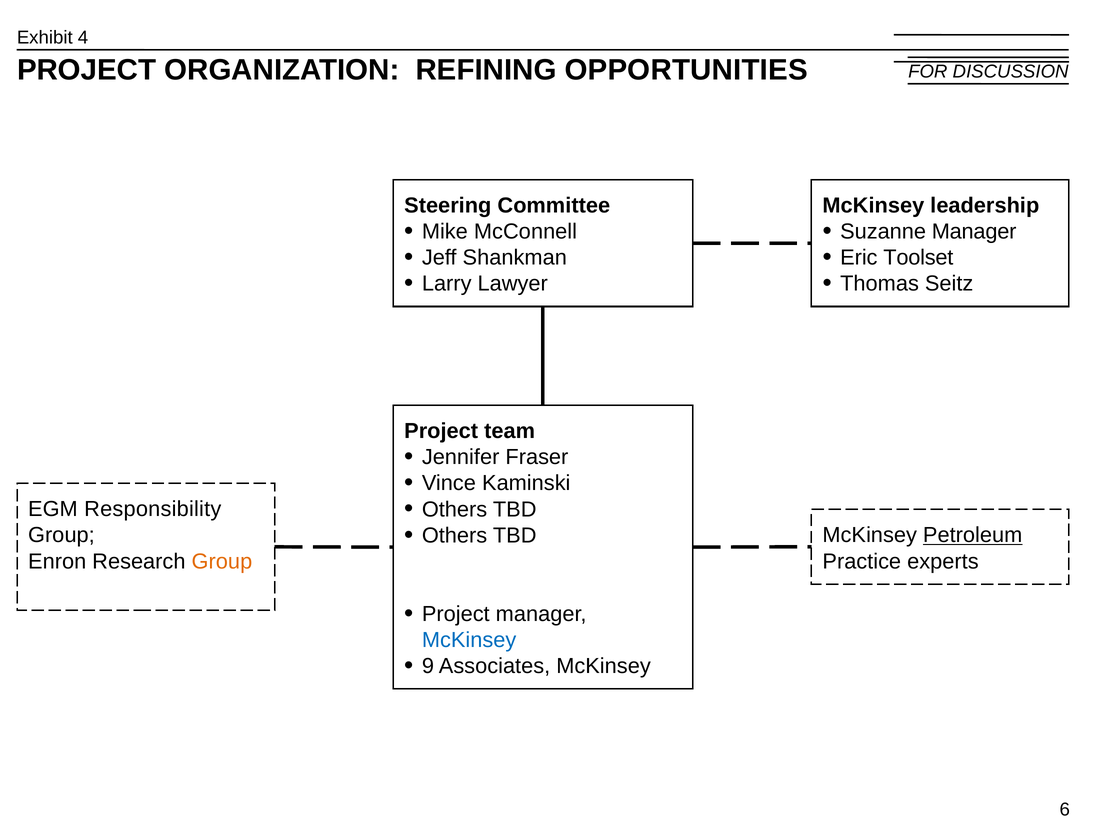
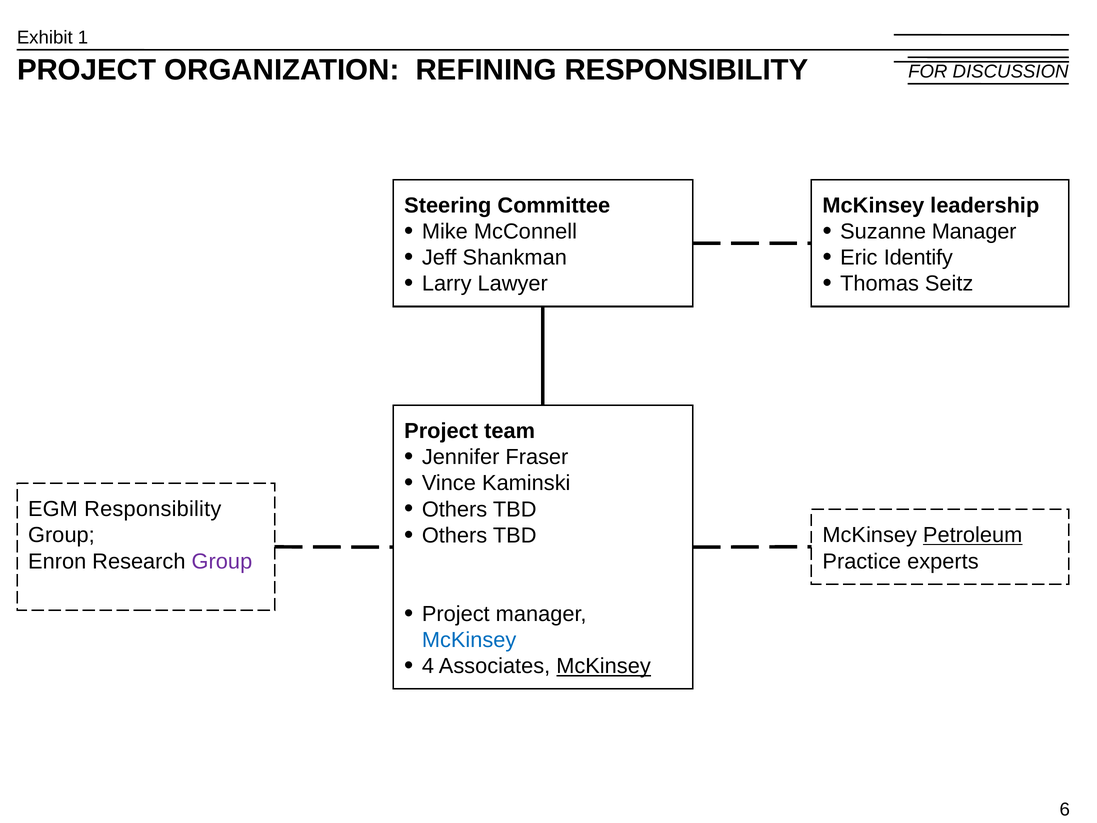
4: 4 -> 1 (83, 37)
REFINING OPPORTUNITIES: OPPORTUNITIES -> RESPONSIBILITY (686, 70)
Toolset: Toolset -> Identify (918, 258)
Group colour: orange -> purple (222, 561)
9: 9 -> 4 (428, 666)
McKinsey underline: none -> present (604, 666)
